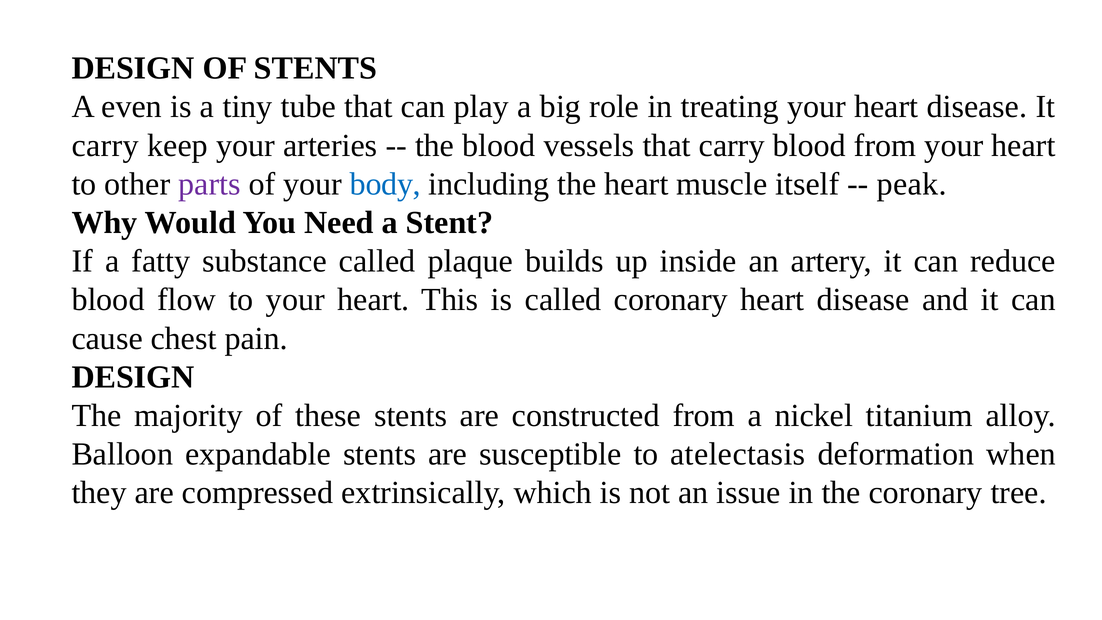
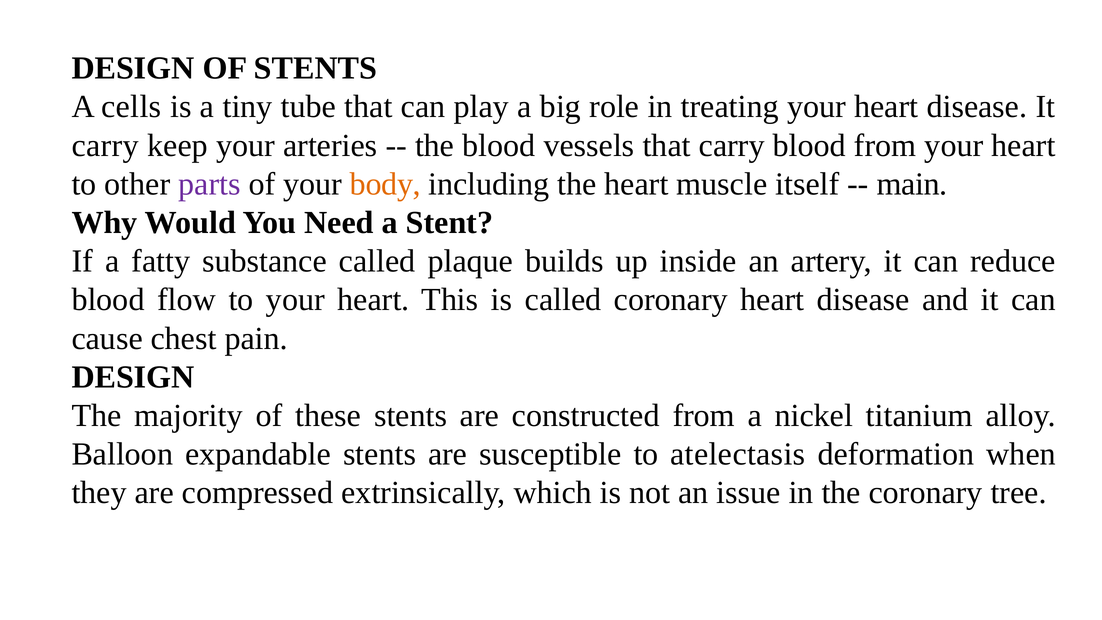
even: even -> cells (131, 107)
body colour: blue -> orange (385, 184)
peak: peak -> main (912, 184)
